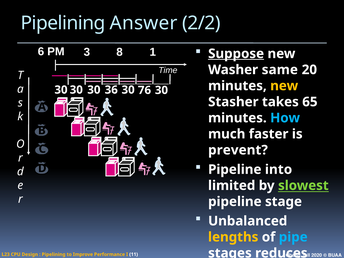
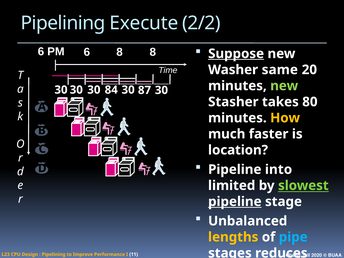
Answer: Answer -> Execute (144, 23)
PM 3: 3 -> 6 (87, 52)
8 1: 1 -> 8 (153, 52)
new colour: yellow -> light green (284, 86)
36: 36 -> 84 (111, 90)
76: 76 -> 87 (144, 90)
65: 65 -> 80 (310, 102)
How colour: light blue -> yellow (285, 118)
prevent: prevent -> location (238, 150)
pipeline underline: none -> present (235, 202)
